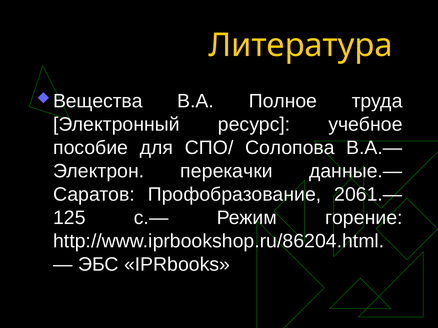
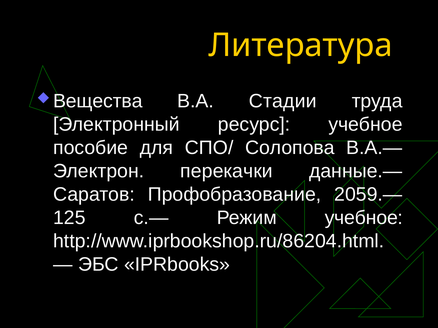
Полное: Полное -> Стадии (283, 101)
2061.—: 2061.— -> 2059.— (368, 195)
Режим горение: горение -> учебное (364, 218)
